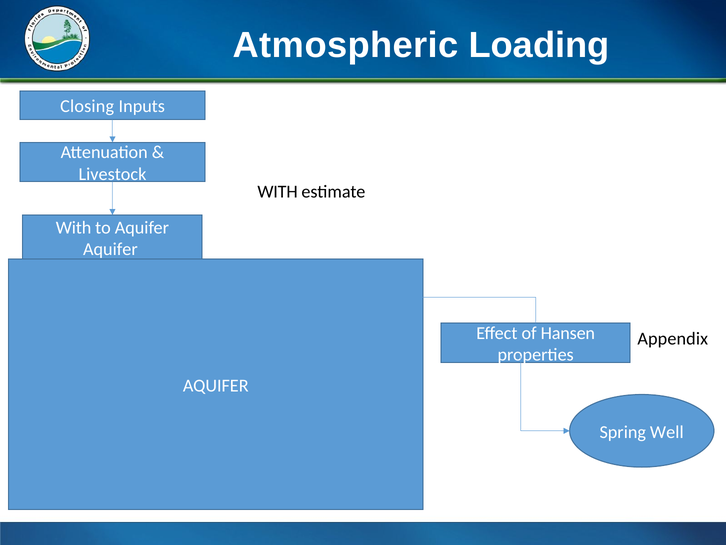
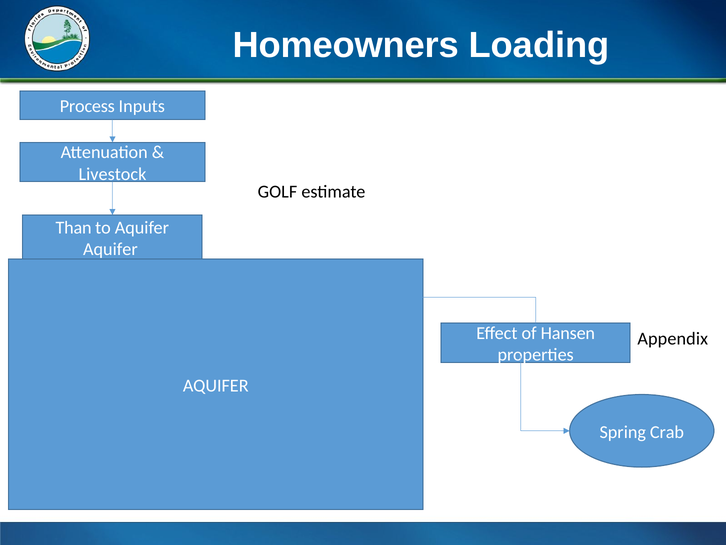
Atmospheric: Atmospheric -> Homeowners (346, 45)
Closing: Closing -> Process (87, 106)
WITH: WITH -> GOLF (277, 191)
With: With -> Than (74, 227)
Well: Well -> Crab (667, 432)
